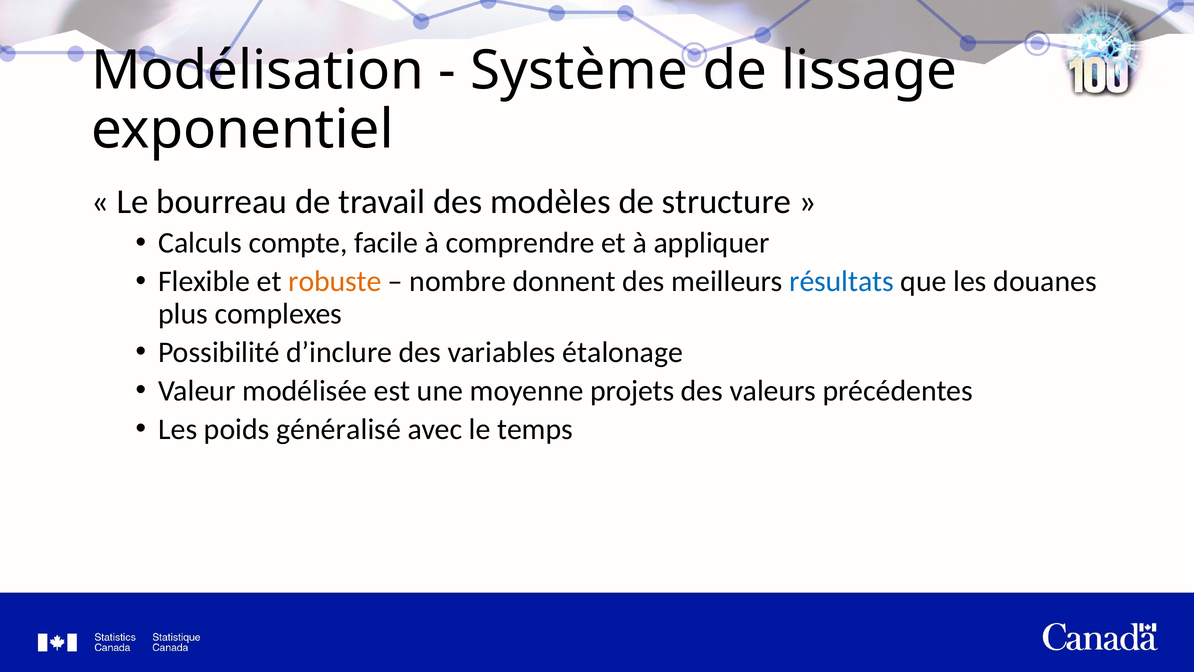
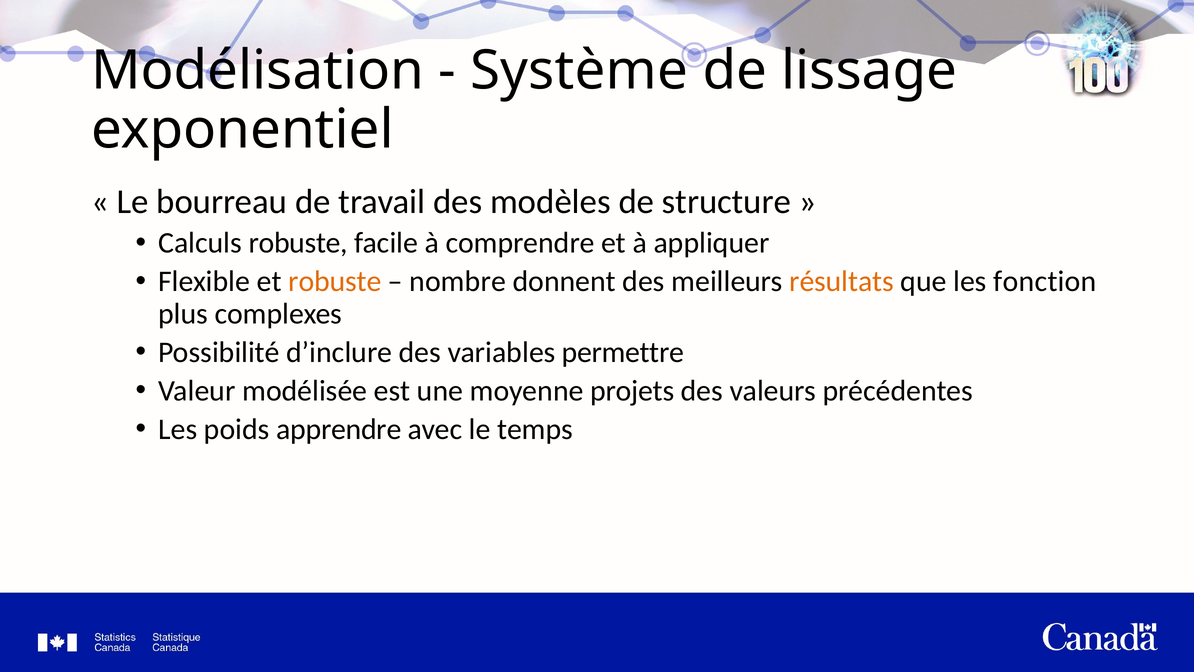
Calculs compte: compte -> robuste (298, 243)
résultats colour: blue -> orange (842, 281)
douanes: douanes -> fonction (1045, 281)
étalonage: étalonage -> permettre (623, 352)
généralisé: généralisé -> apprendre (339, 429)
